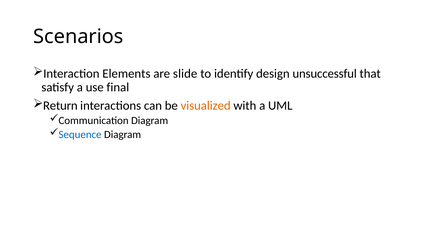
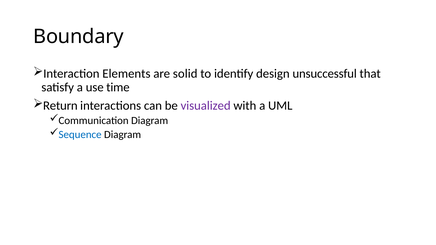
Scenarios: Scenarios -> Boundary (78, 37)
slide: slide -> solid (185, 74)
final: final -> time (118, 87)
visualized colour: orange -> purple (206, 106)
